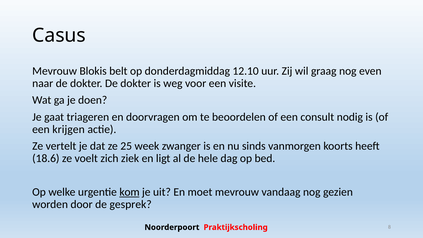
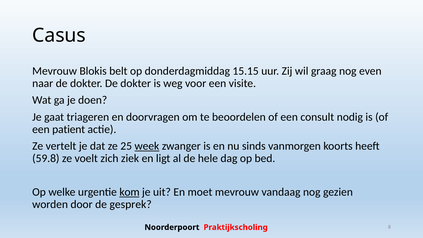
12.10: 12.10 -> 15.15 (246, 71)
krijgen: krijgen -> patient (69, 129)
week underline: none -> present (147, 146)
18.6: 18.6 -> 59.8 (46, 158)
